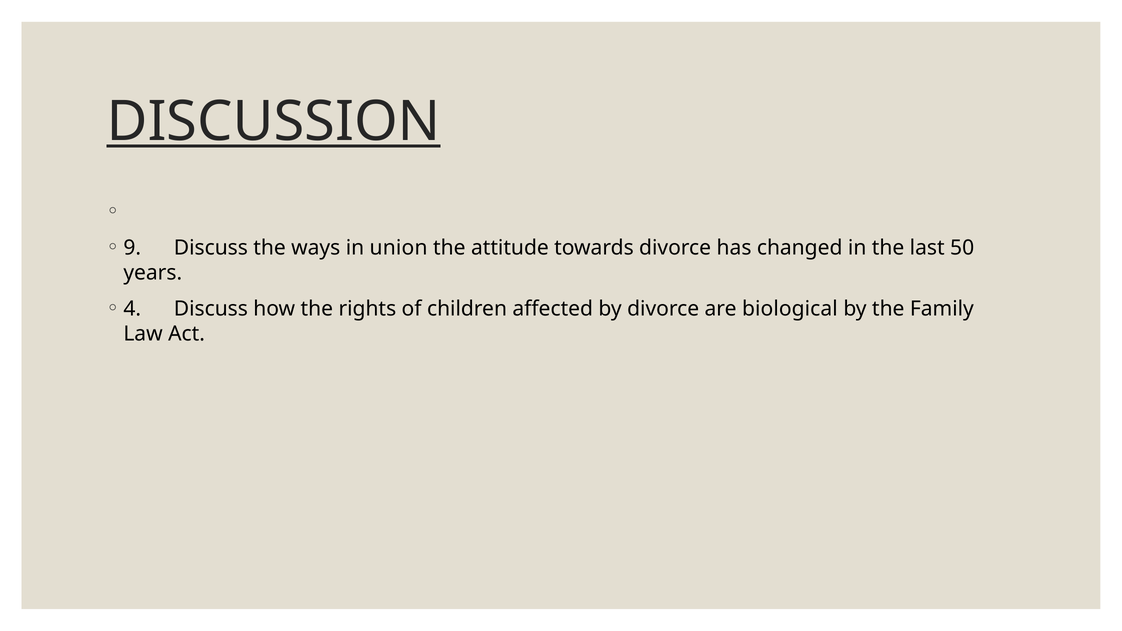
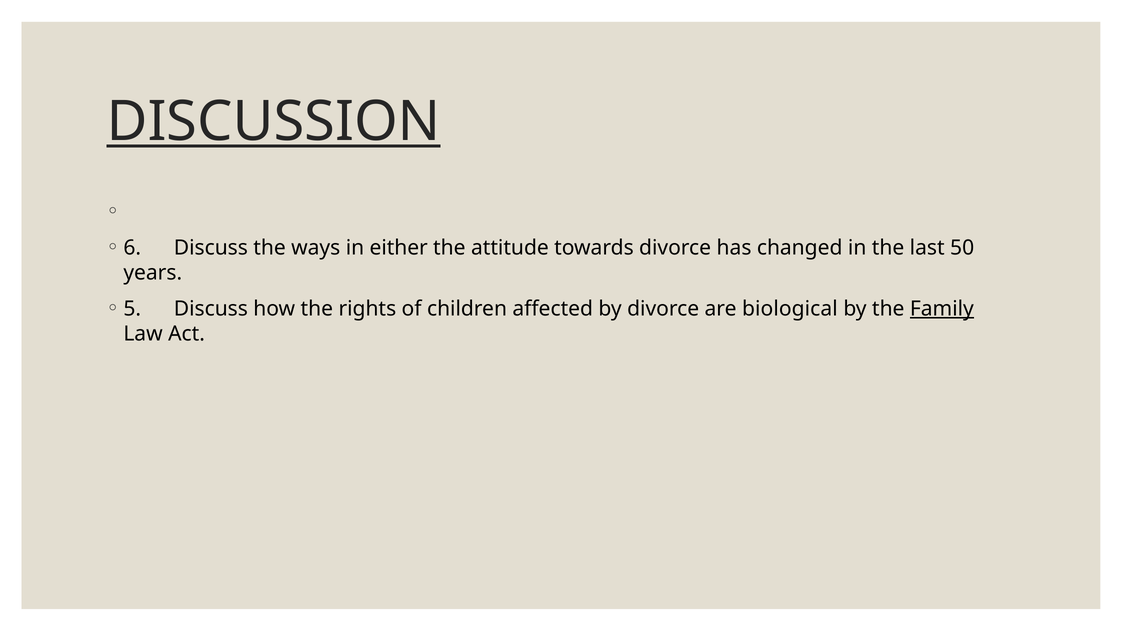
9: 9 -> 6 (132, 248)
union: union -> either (399, 248)
4: 4 -> 5 (132, 309)
Family underline: none -> present (942, 309)
